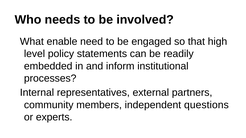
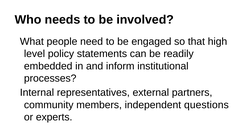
enable: enable -> people (62, 42)
